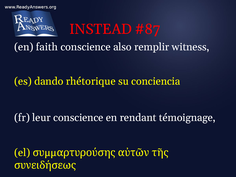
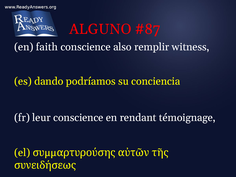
INSTEAD: INSTEAD -> ALGUNO (100, 29)
rhétorique: rhétorique -> podríamos (91, 81)
